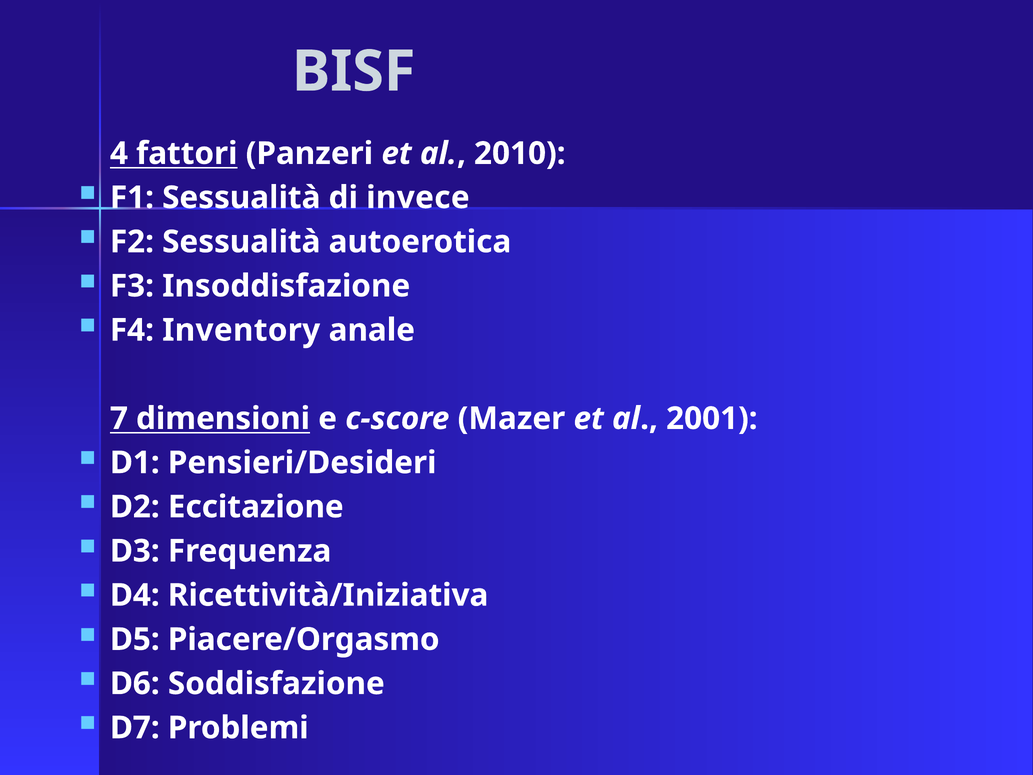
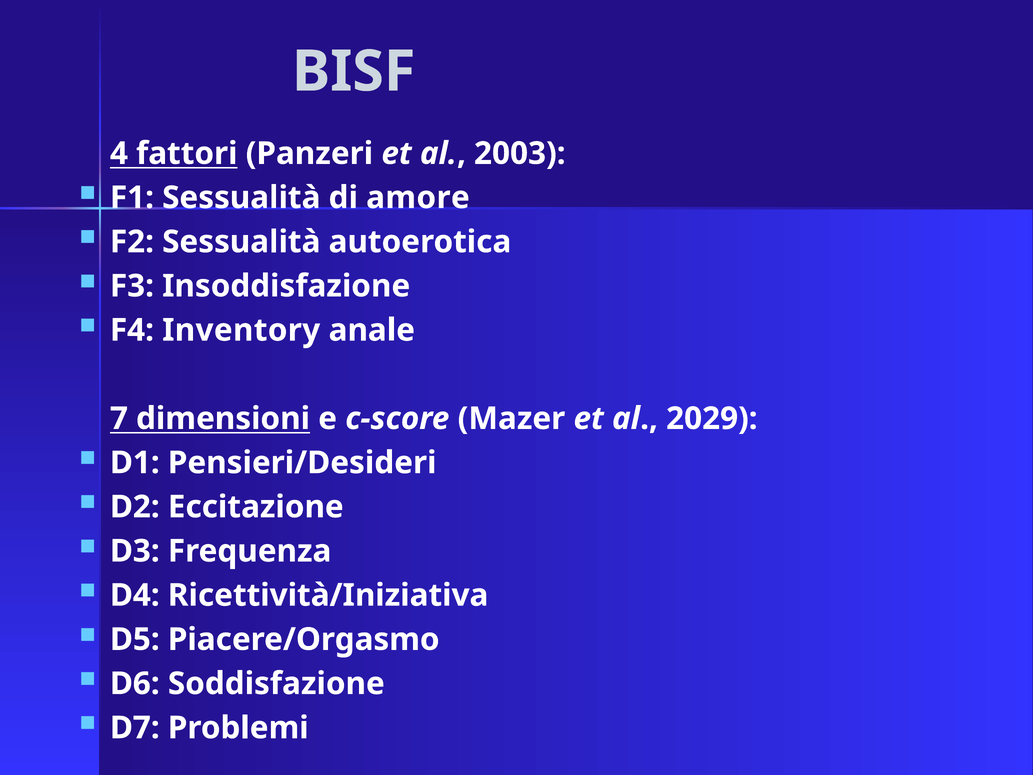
2010: 2010 -> 2003 (520, 153)
invece: invece -> amore (418, 198)
2001: 2001 -> 2029 (712, 418)
